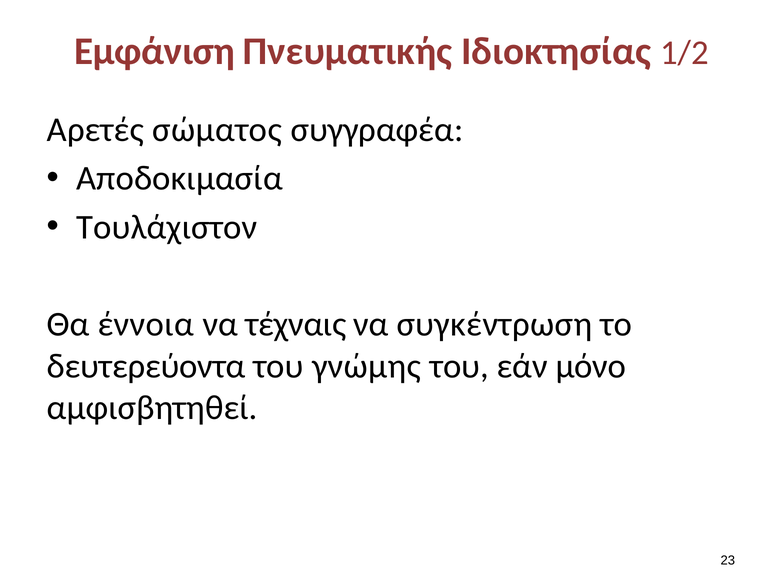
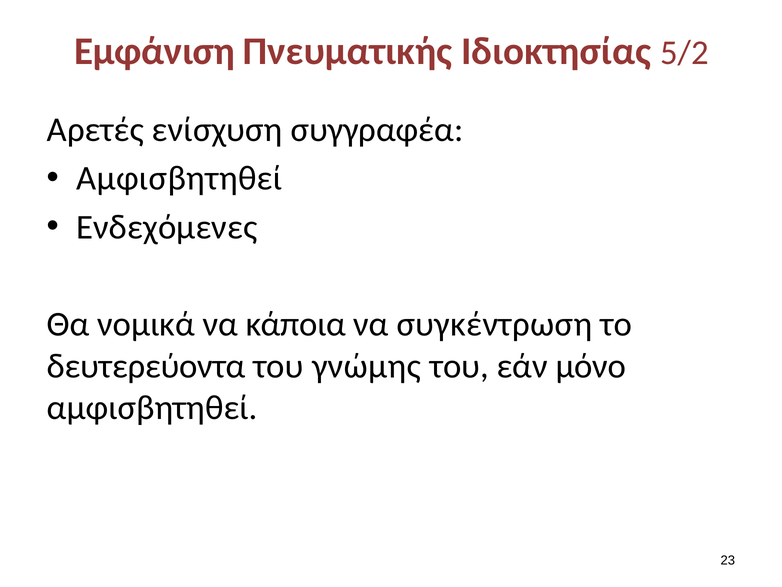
1/2: 1/2 -> 5/2 (685, 53)
σώματος: σώματος -> ενίσχυση (217, 130)
Αποδοκιμασία: Αποδοκιμασία -> Αμφισβητηθεί (179, 178)
Τουλάχιστον: Τουλάχιστον -> Ενδεχόμενες (167, 227)
έννοια: έννοια -> νομικά (146, 324)
τέχναις: τέχναις -> κάποια (296, 324)
